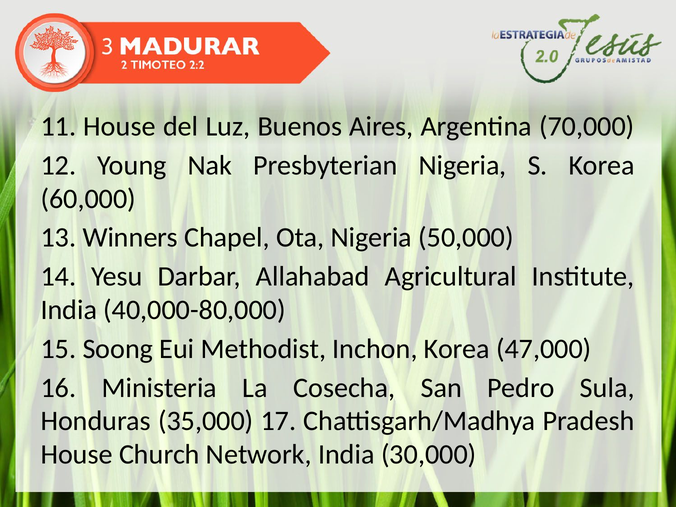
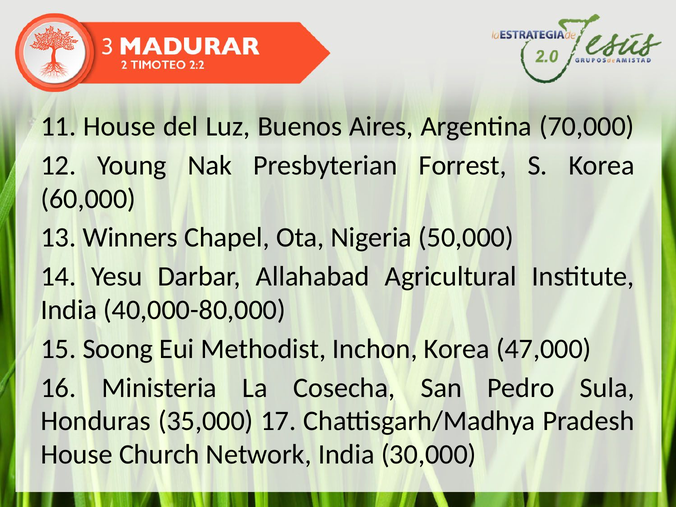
Presbyterian Nigeria: Nigeria -> Forrest (463, 165)
